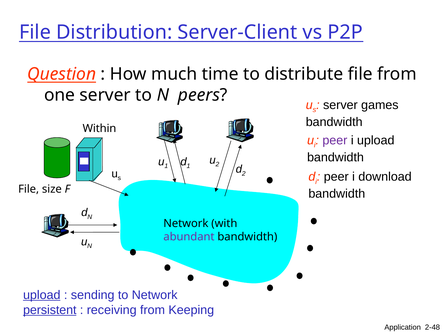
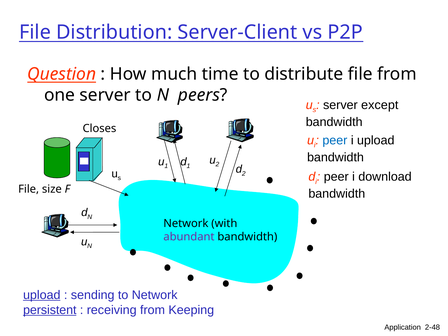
games: games -> except (380, 105)
Within: Within -> Closes (99, 129)
peer colour: purple -> blue (335, 140)
